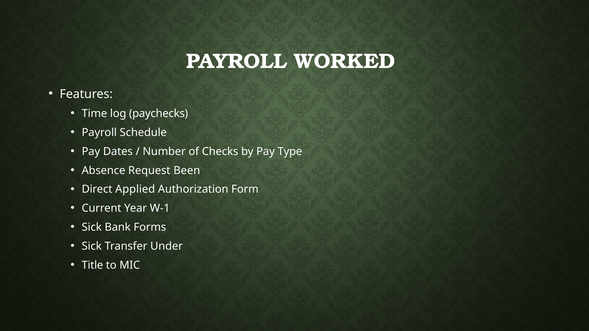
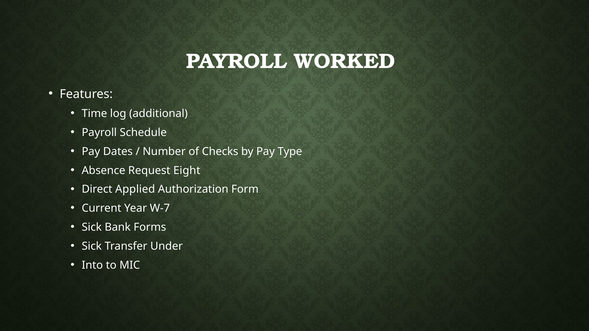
paychecks: paychecks -> additional (159, 114)
Been: Been -> Eight (187, 171)
W-1: W-1 -> W-7 (160, 208)
Title: Title -> Into (92, 265)
